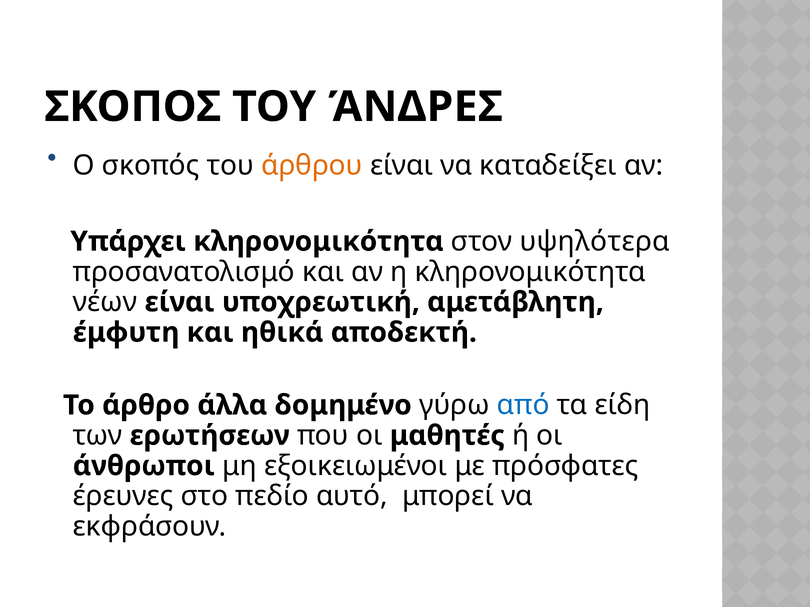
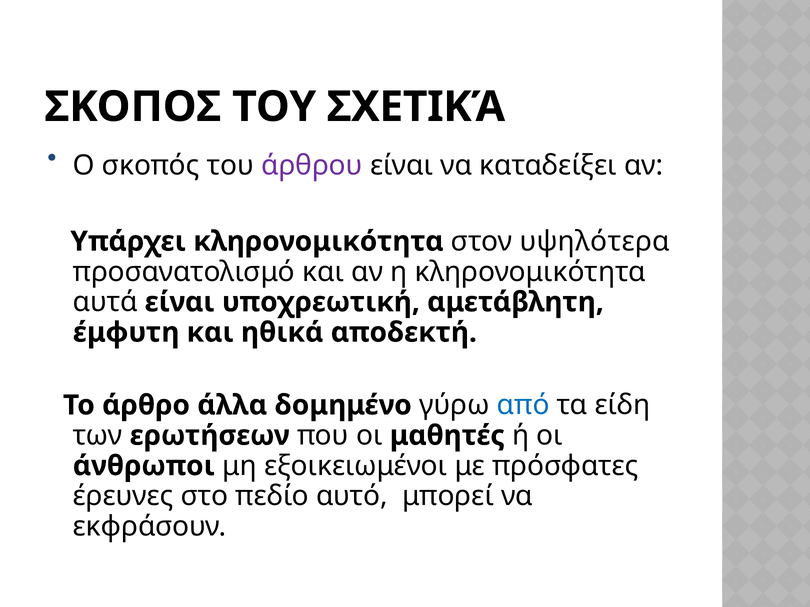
ΆΝΔΡΕΣ: ΆΝΔΡΕΣ -> ΣΧΕΤΙΚΆ (416, 107)
άρθρου colour: orange -> purple (312, 165)
νέων: νέων -> αυτά (105, 302)
